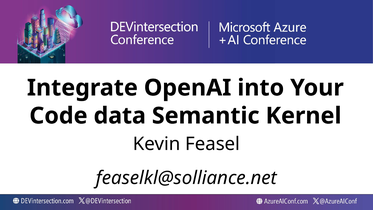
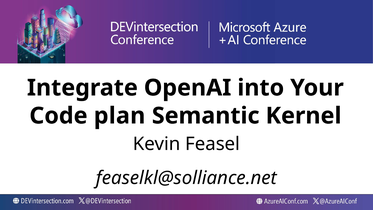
data: data -> plan (120, 116)
